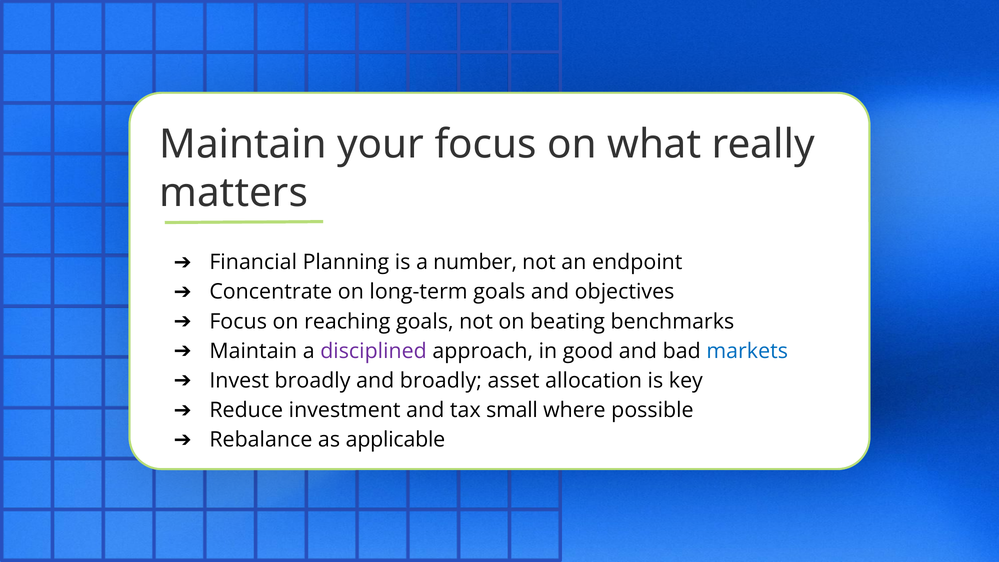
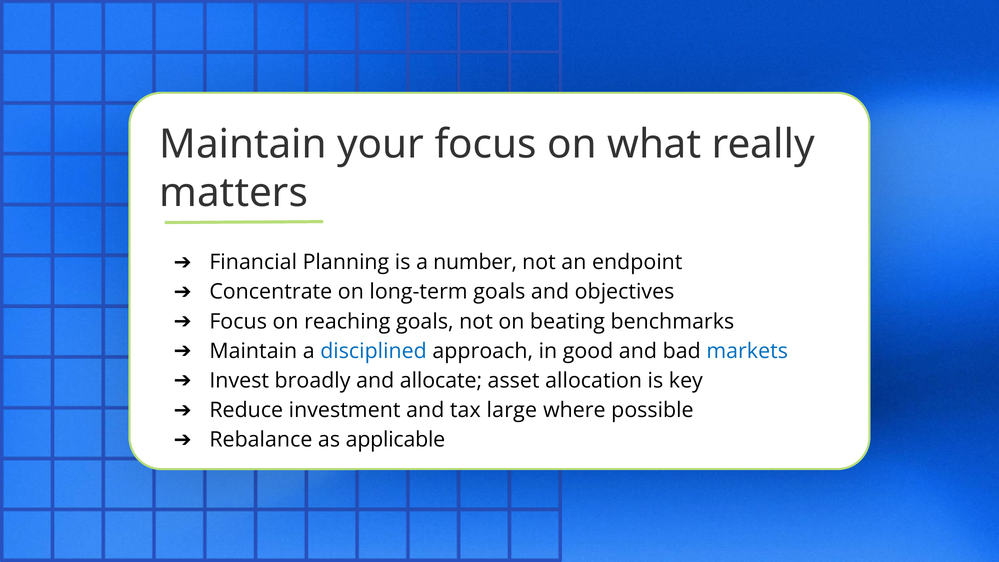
disciplined colour: purple -> blue (374, 351)
and broadly: broadly -> allocate (441, 381)
small: small -> large (512, 410)
